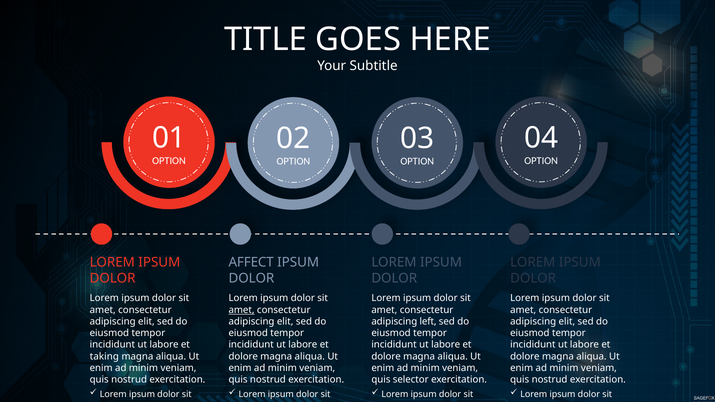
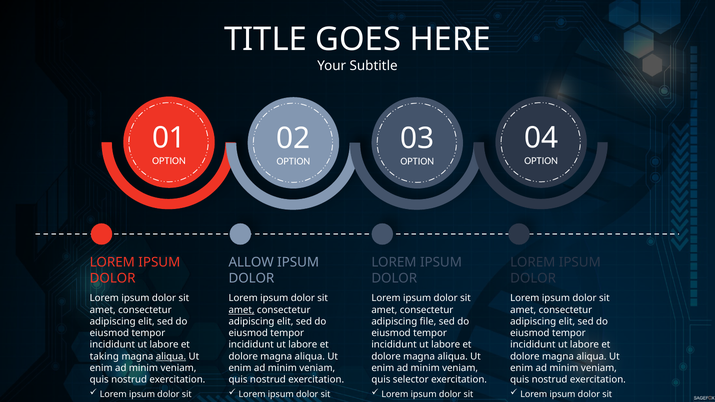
AFFECT: AFFECT -> ALLOW (251, 262)
left: left -> file (428, 322)
aliqua underline: none -> present (171, 357)
